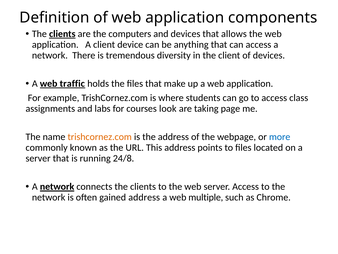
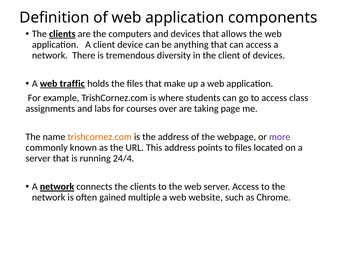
look: look -> over (168, 108)
more colour: blue -> purple (280, 137)
24/8: 24/8 -> 24/4 (124, 158)
gained address: address -> multiple (144, 197)
multiple: multiple -> website (206, 197)
